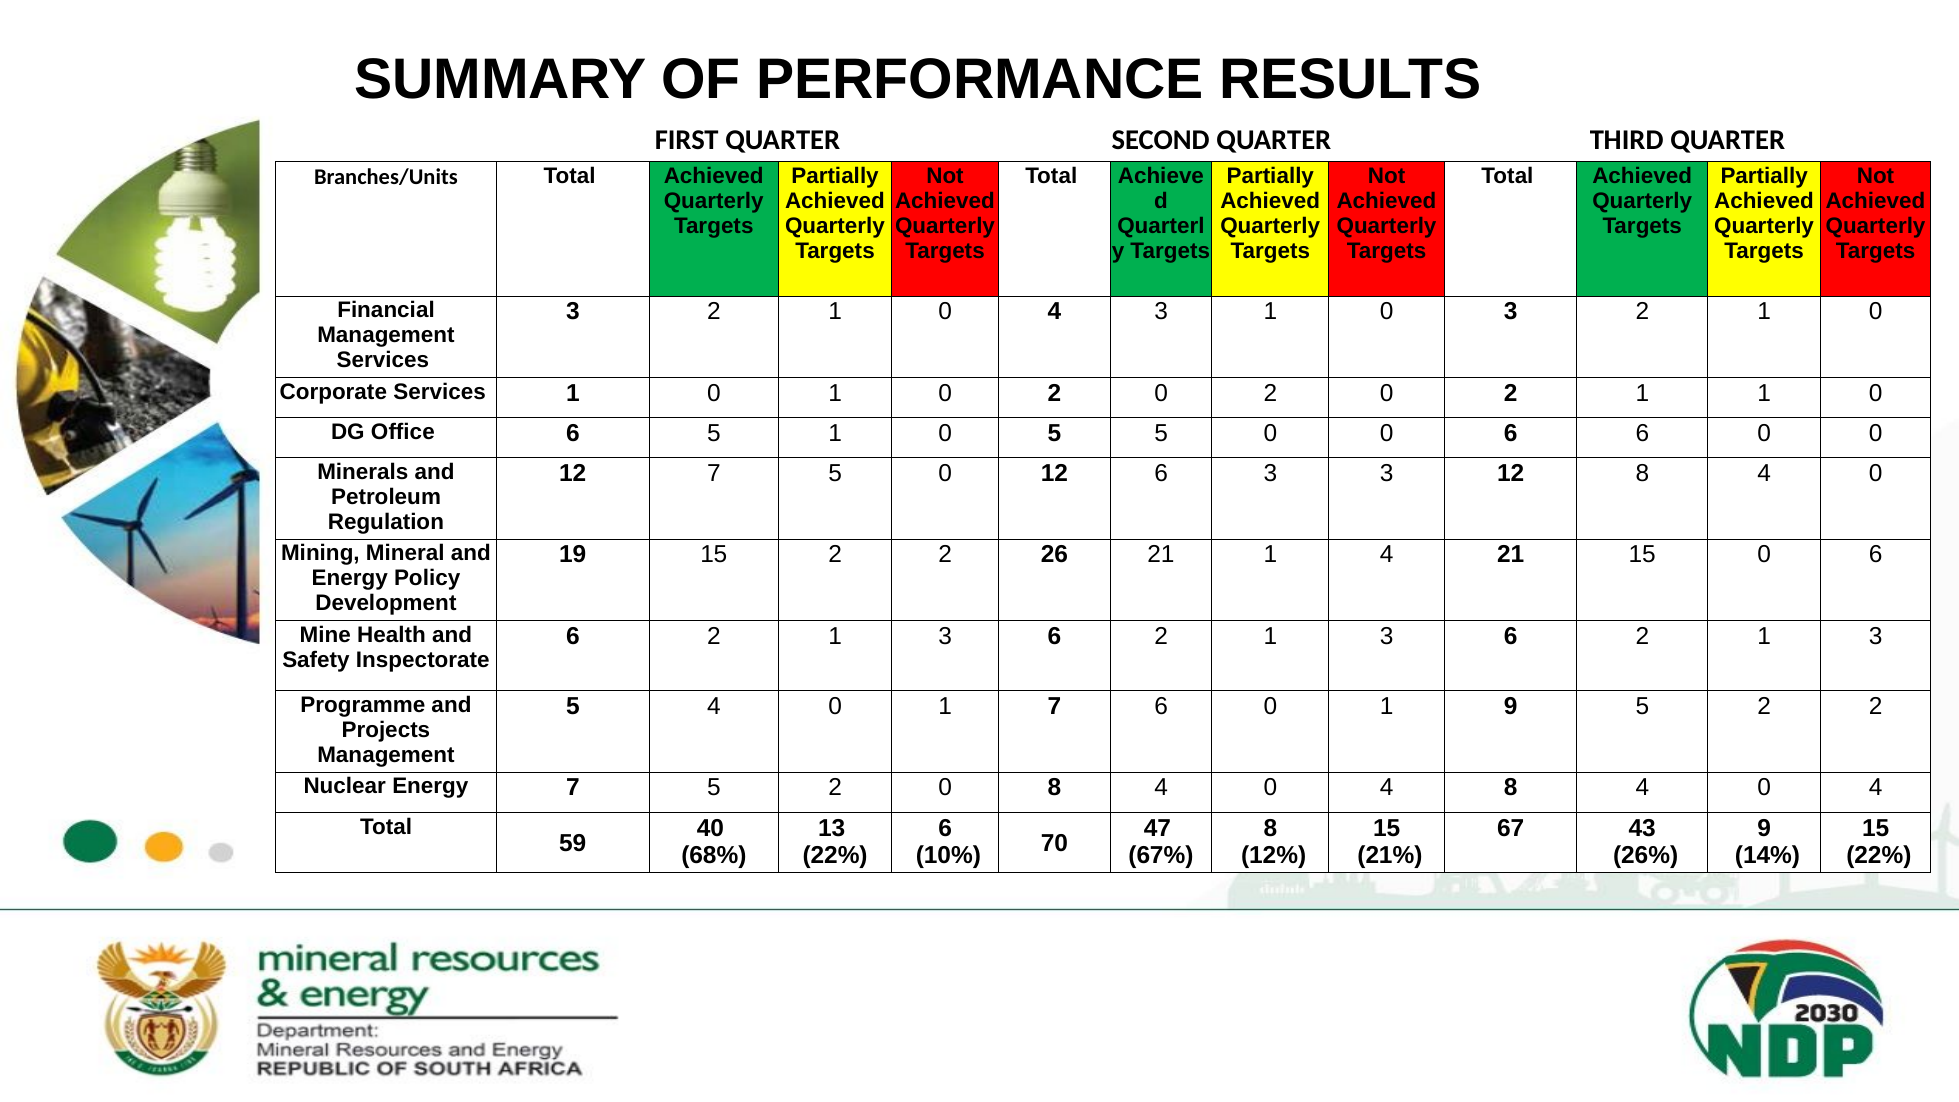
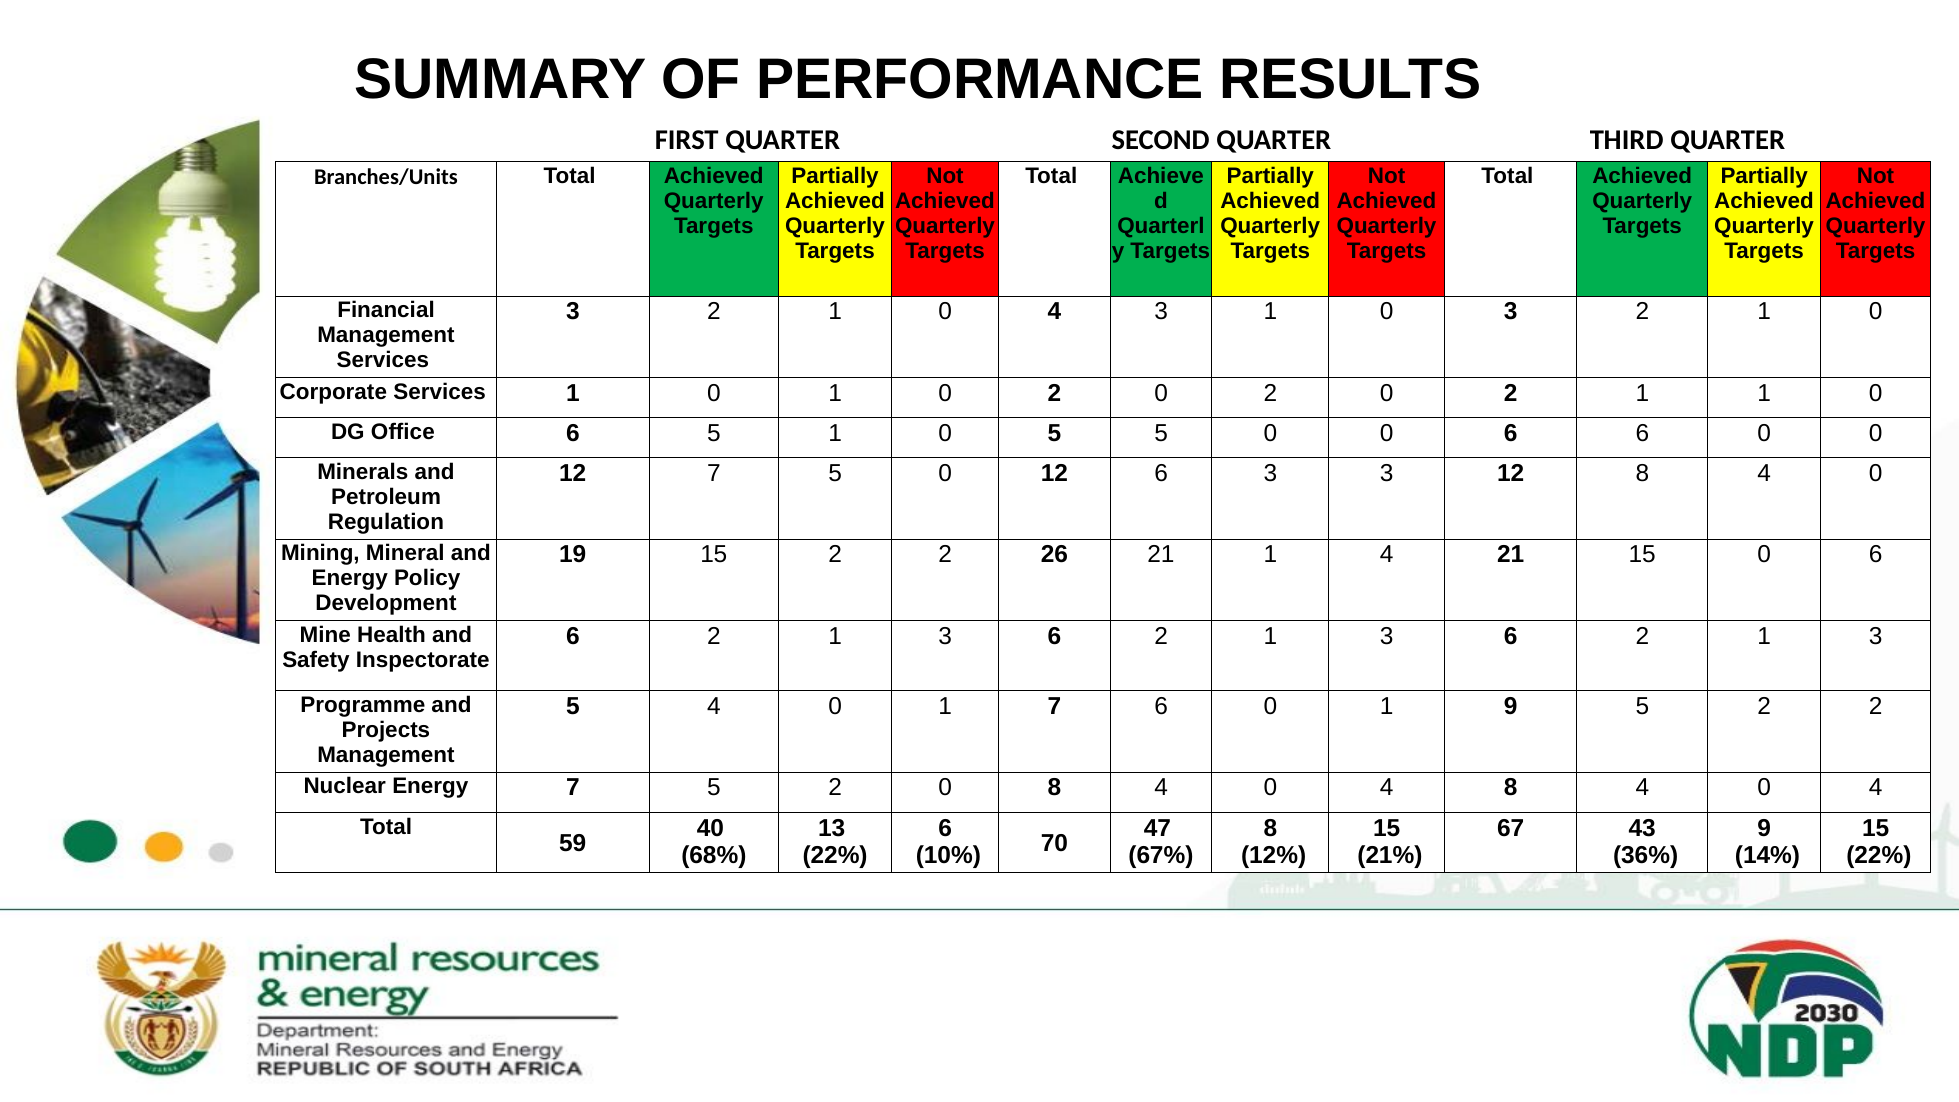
26%: 26% -> 36% (1646, 855)
